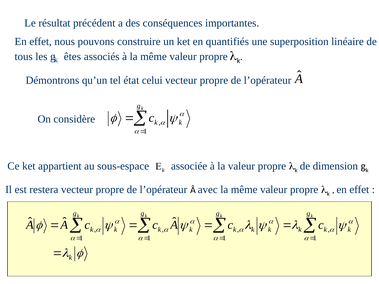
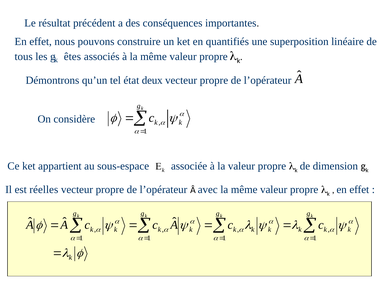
celui: celui -> deux (152, 80)
restera: restera -> réelles (44, 190)
